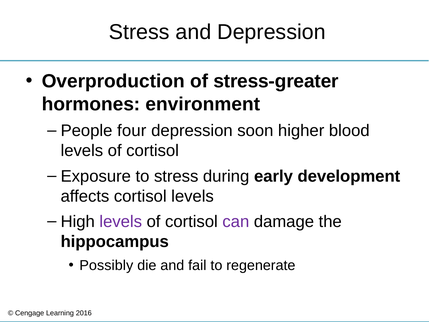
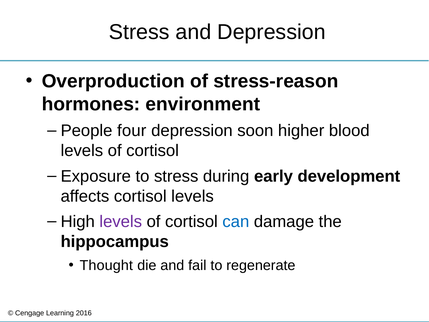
stress-greater: stress-greater -> stress-reason (276, 81)
can colour: purple -> blue (236, 222)
Possibly: Possibly -> Thought (106, 265)
